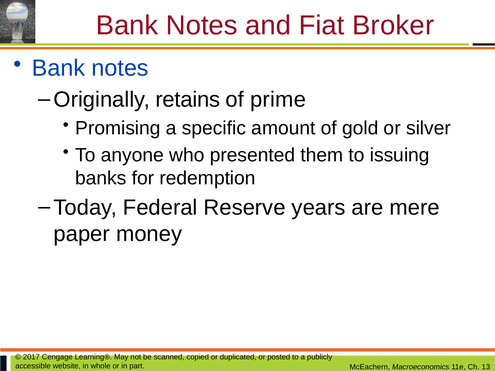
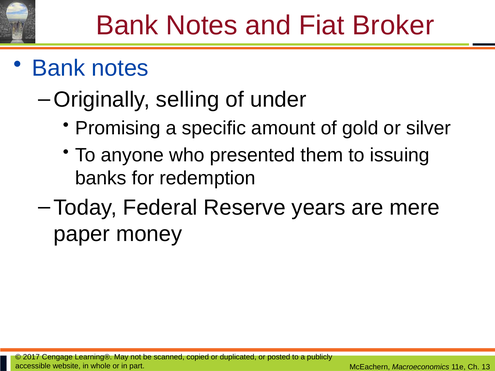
retains: retains -> selling (188, 100)
prime: prime -> under (278, 100)
